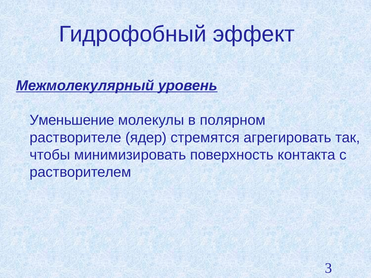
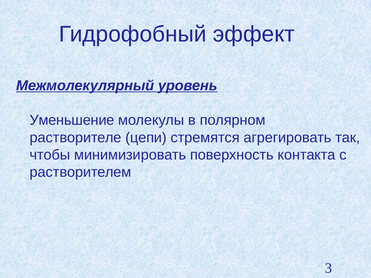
ядер: ядер -> цепи (146, 138)
